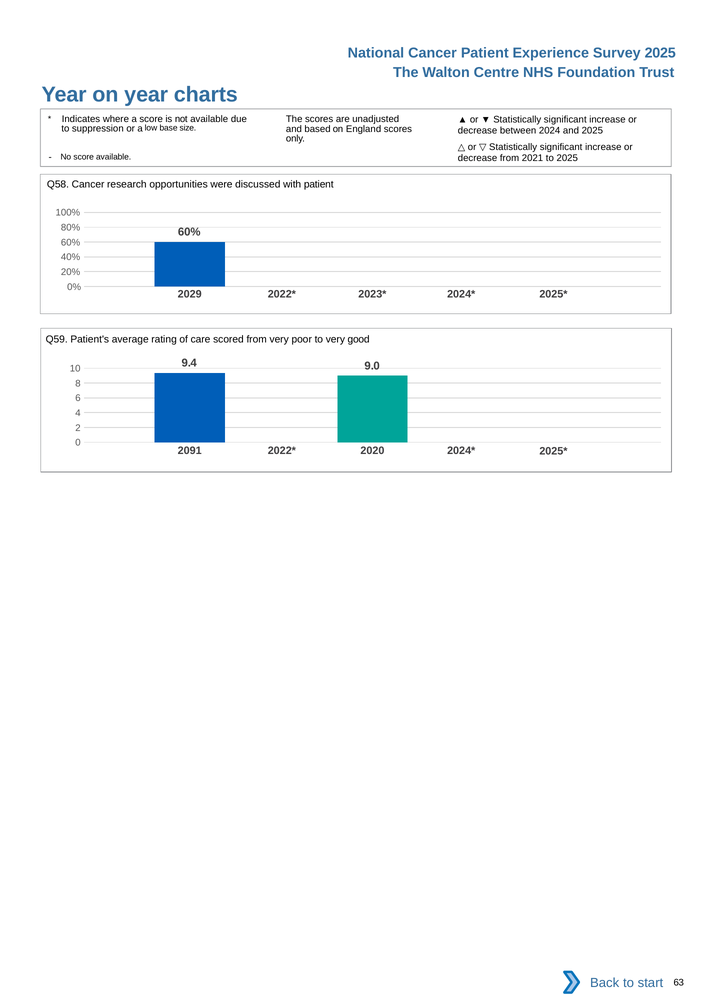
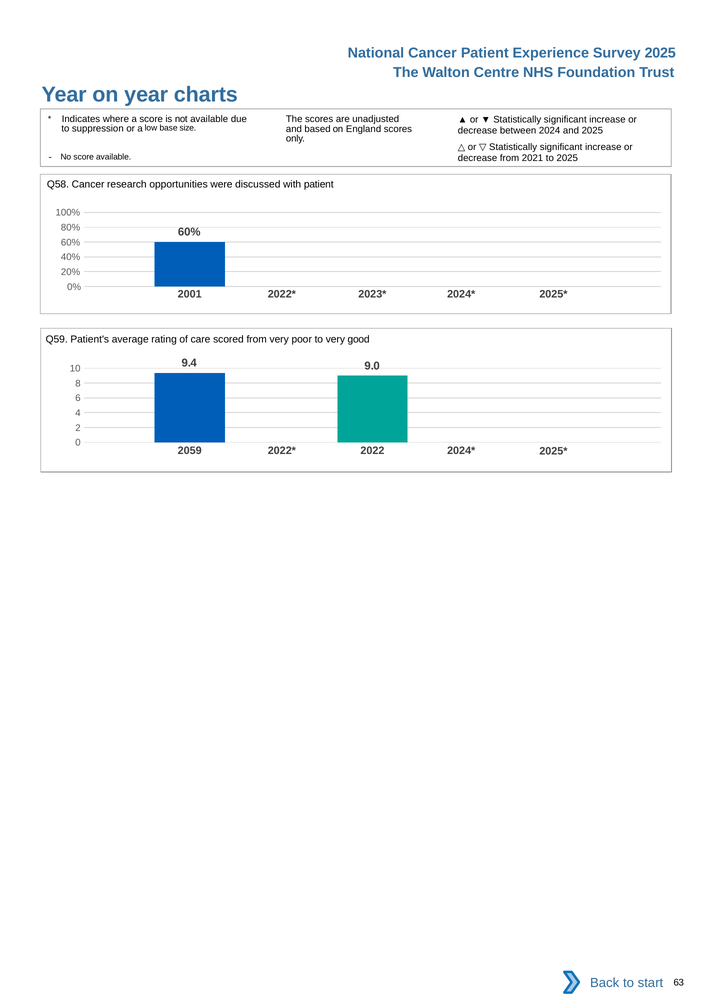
2029: 2029 -> 2001 (190, 294)
2091: 2091 -> 2059 (190, 451)
2020: 2020 -> 2022 (372, 451)
